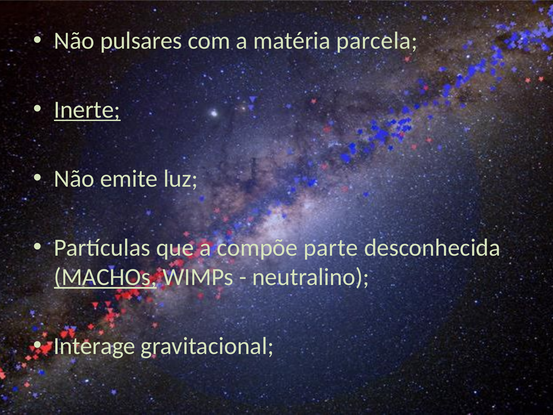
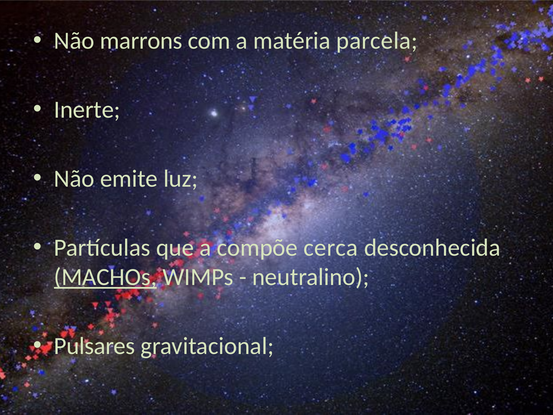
pulsares: pulsares -> marrons (141, 41)
Inerte underline: present -> none (87, 110)
parte: parte -> cerca (331, 248)
Interage: Interage -> Pulsares (95, 346)
